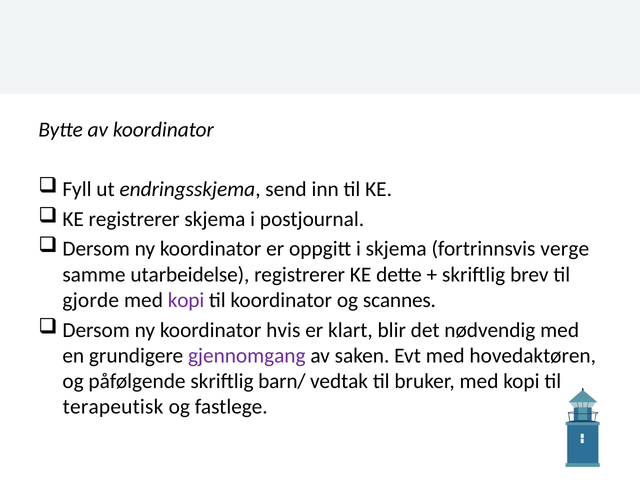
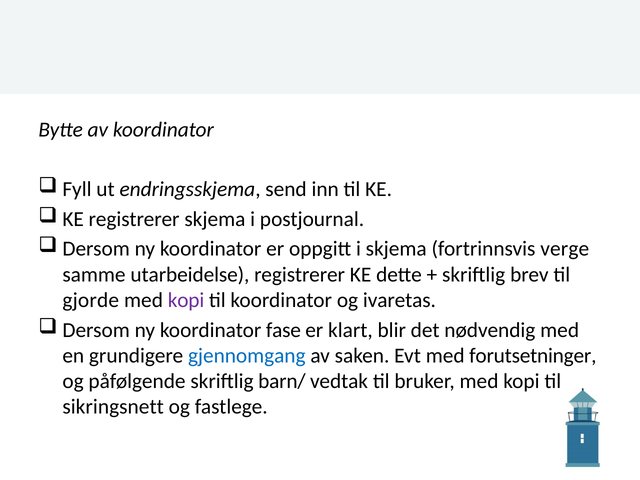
scannes: scannes -> ivaretas (399, 300)
hvis: hvis -> fase (283, 330)
gjennomgang colour: purple -> blue (247, 356)
hovedaktøren: hovedaktøren -> forutsetninger (533, 356)
terapeutisk: terapeutisk -> sikringsnett (113, 407)
